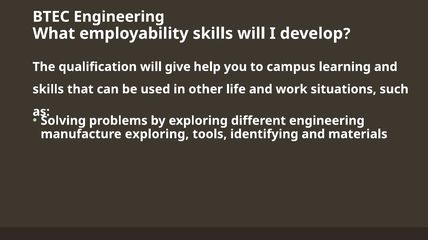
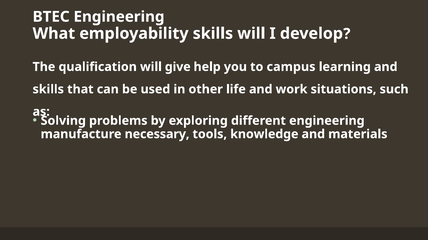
manufacture exploring: exploring -> necessary (157, 135)
identifying: identifying -> knowledge (264, 135)
